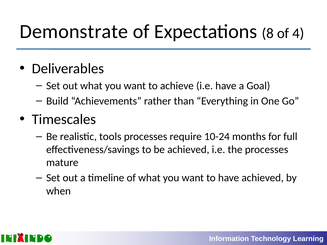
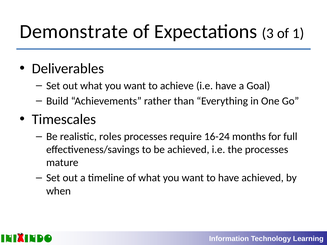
8: 8 -> 3 (268, 33)
4: 4 -> 1 (298, 33)
tools: tools -> roles (110, 137)
10-24: 10-24 -> 16-24 (217, 137)
